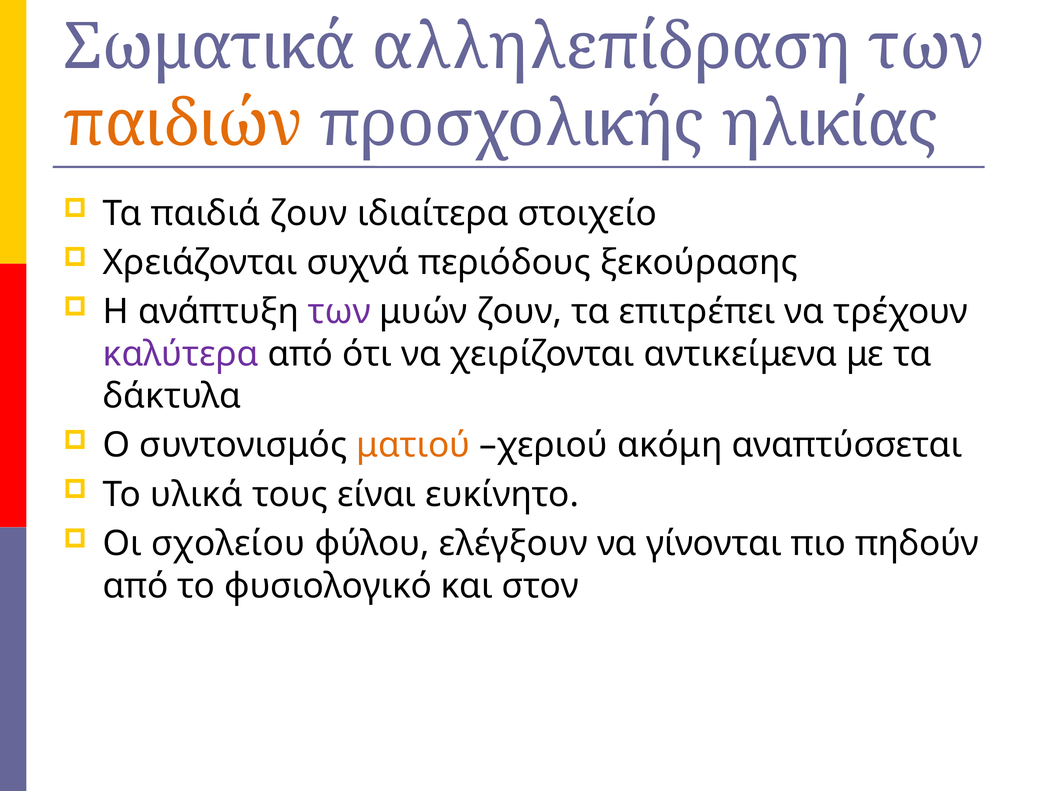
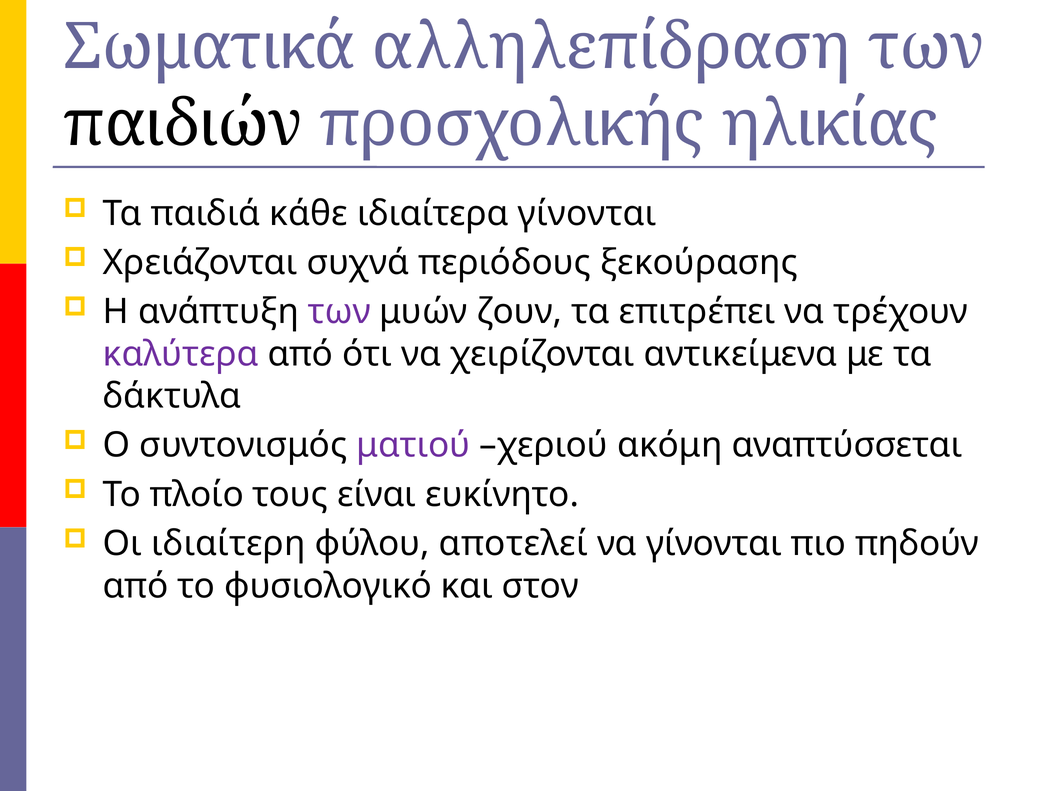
παιδιών colour: orange -> black (183, 124)
παιδιά ζουν: ζουν -> κάθε (309, 213)
ιδιαίτερα στοιχείο: στοιχείο -> γίνονται (587, 213)
ματιού colour: orange -> purple (413, 446)
υλικά: υλικά -> πλοίο (197, 495)
σχολείου: σχολείου -> ιδιαίτερη (228, 544)
ελέγξουν: ελέγξουν -> αποτελεί (513, 544)
